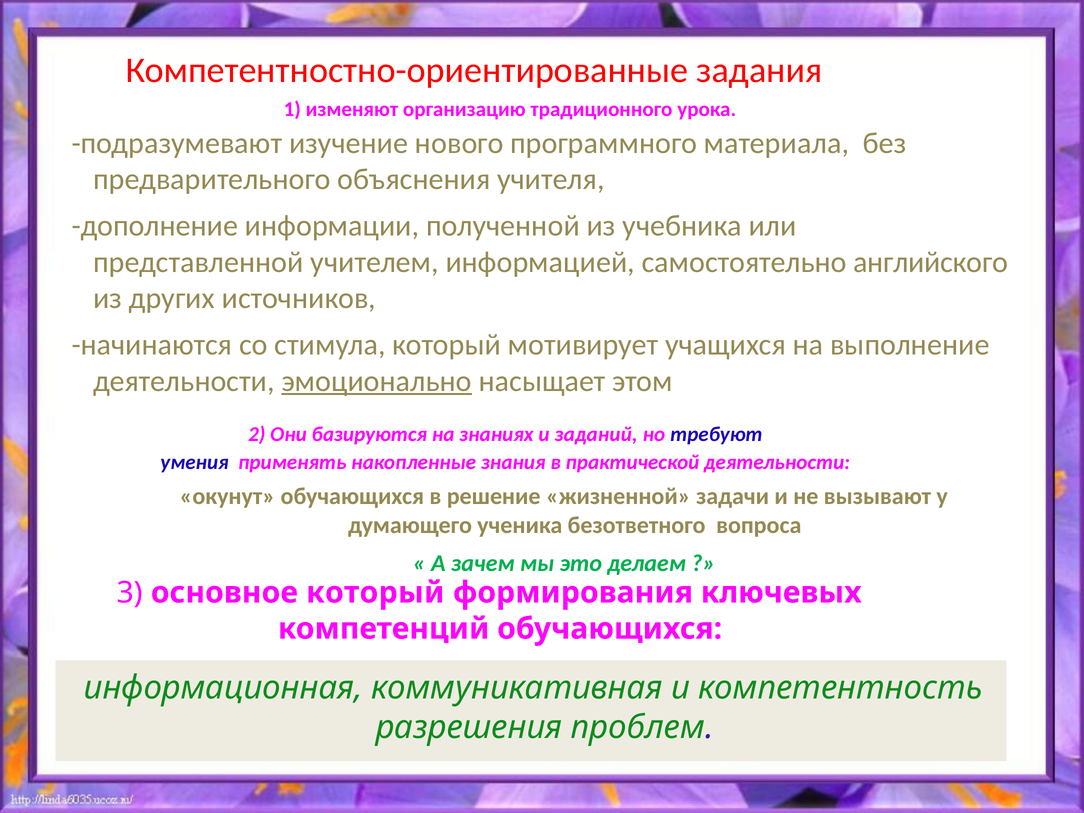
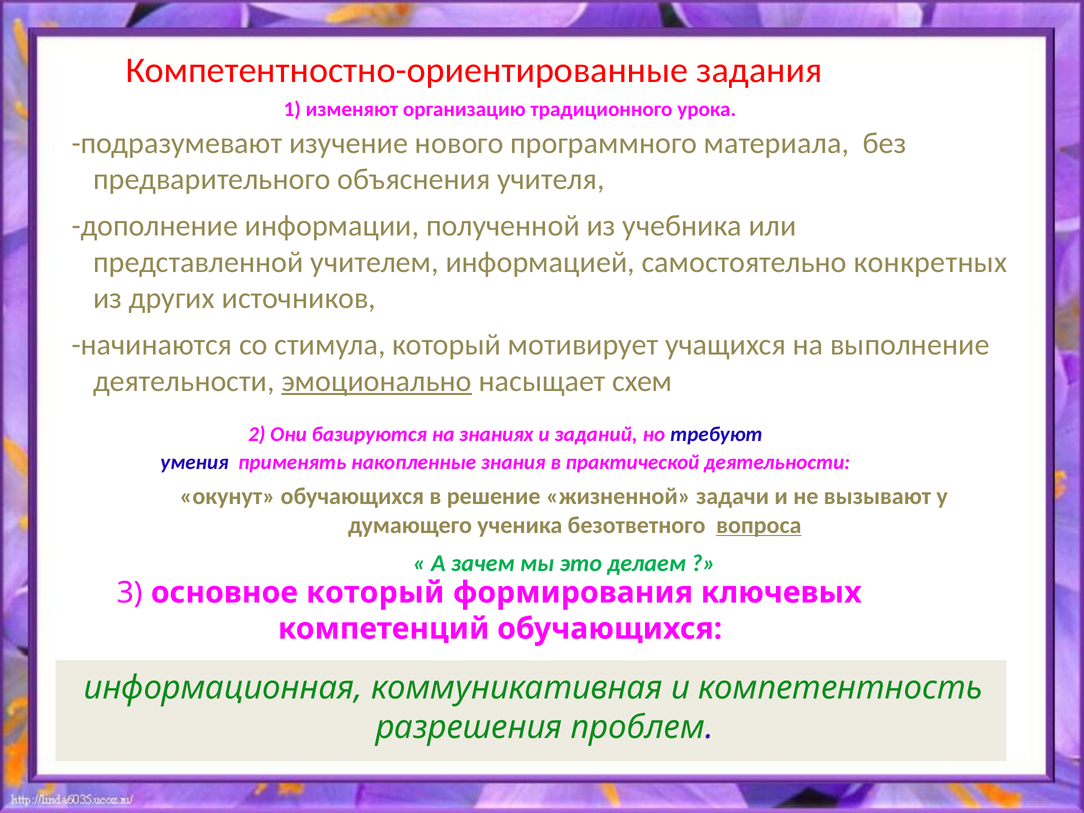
английского: английского -> конкретных (930, 262)
этом: этом -> схем (642, 381)
вопроса underline: none -> present (759, 525)
